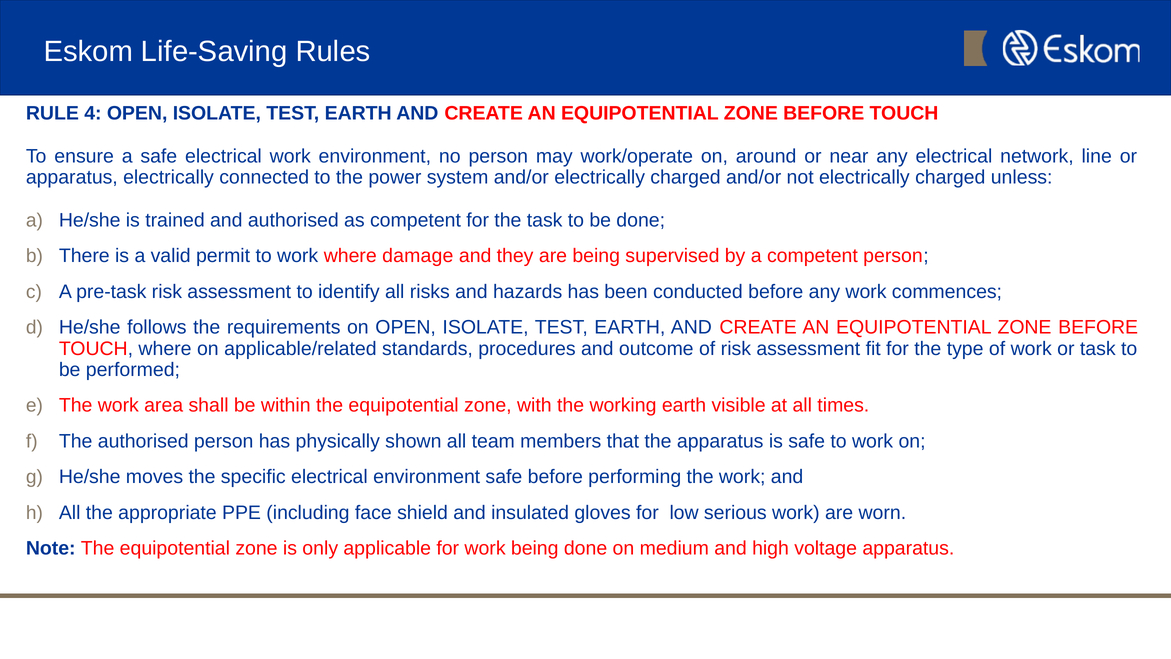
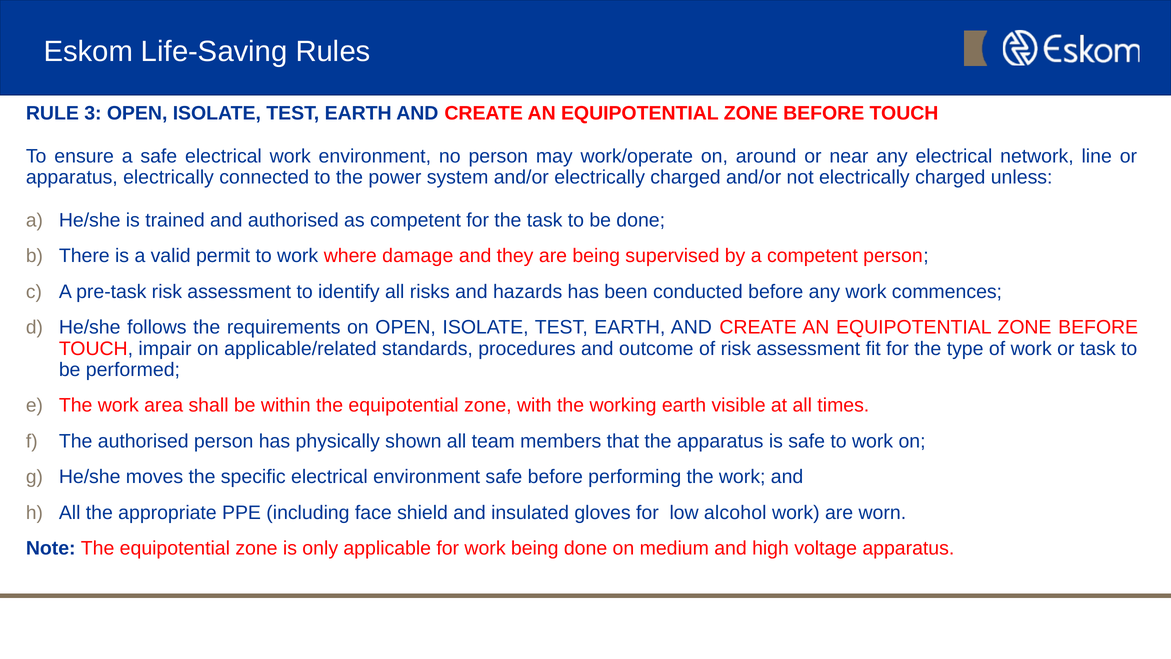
4: 4 -> 3 (93, 113)
TOUCH where: where -> impair (165, 348)
serious: serious -> alcohol (735, 512)
